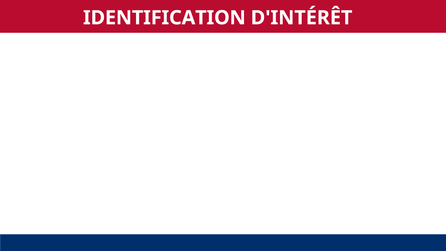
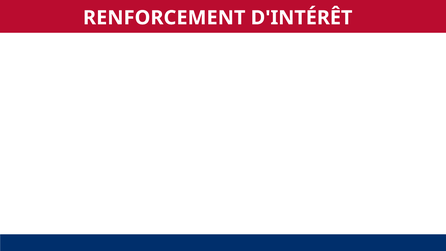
IDENTIFICATION: IDENTIFICATION -> RENFORCEMENT (164, 18)
